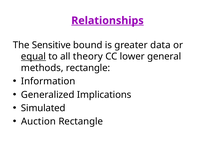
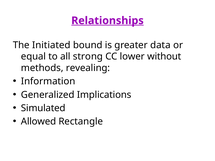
Sensitive: Sensitive -> Initiated (51, 45)
equal underline: present -> none (33, 57)
theory: theory -> strong (88, 57)
general: general -> without (164, 57)
methods rectangle: rectangle -> revealing (88, 68)
Auction: Auction -> Allowed (39, 122)
